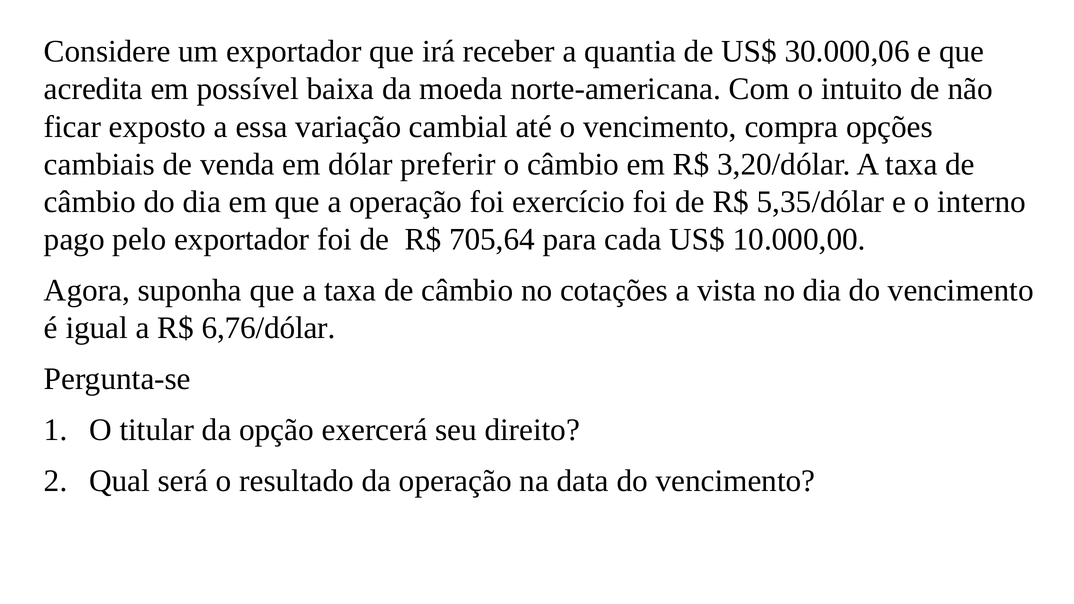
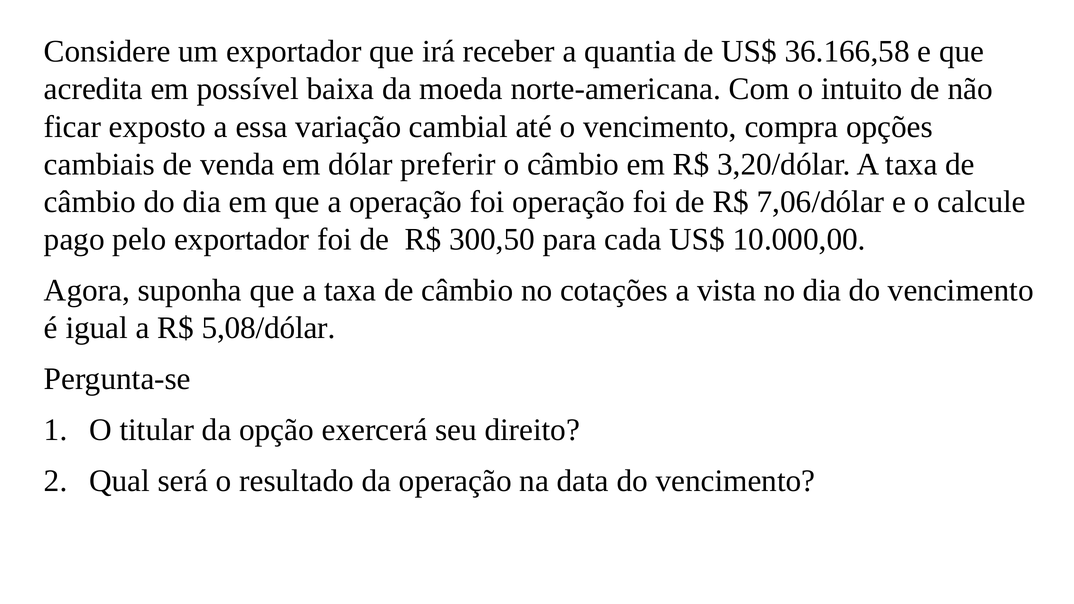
30.000,06: 30.000,06 -> 36.166,58 (847, 51)
foi exercício: exercício -> operação (569, 202)
5,35/dólar: 5,35/dólar -> 7,06/dólar (821, 202)
interno: interno -> calcule (982, 202)
705,64: 705,64 -> 300,50 (492, 240)
6,76/dólar: 6,76/dólar -> 5,08/dólar (269, 328)
